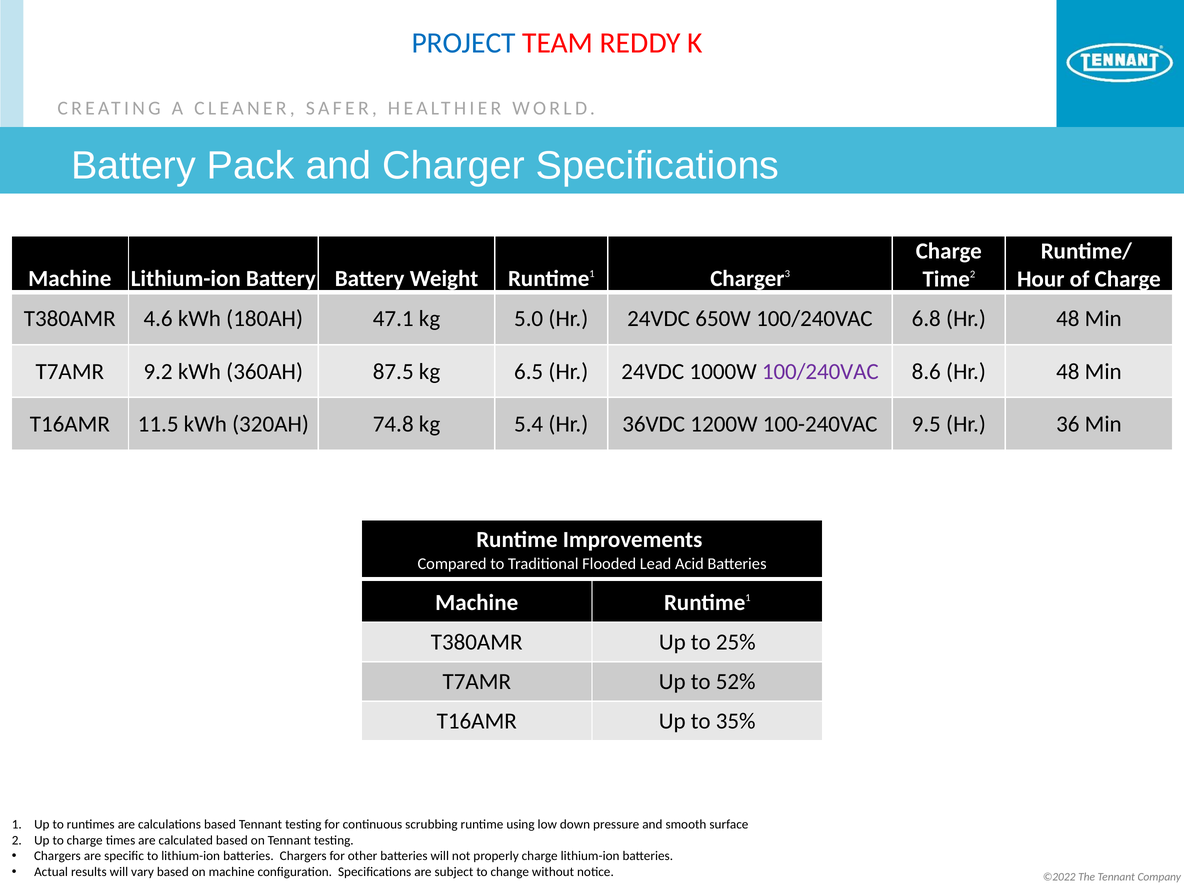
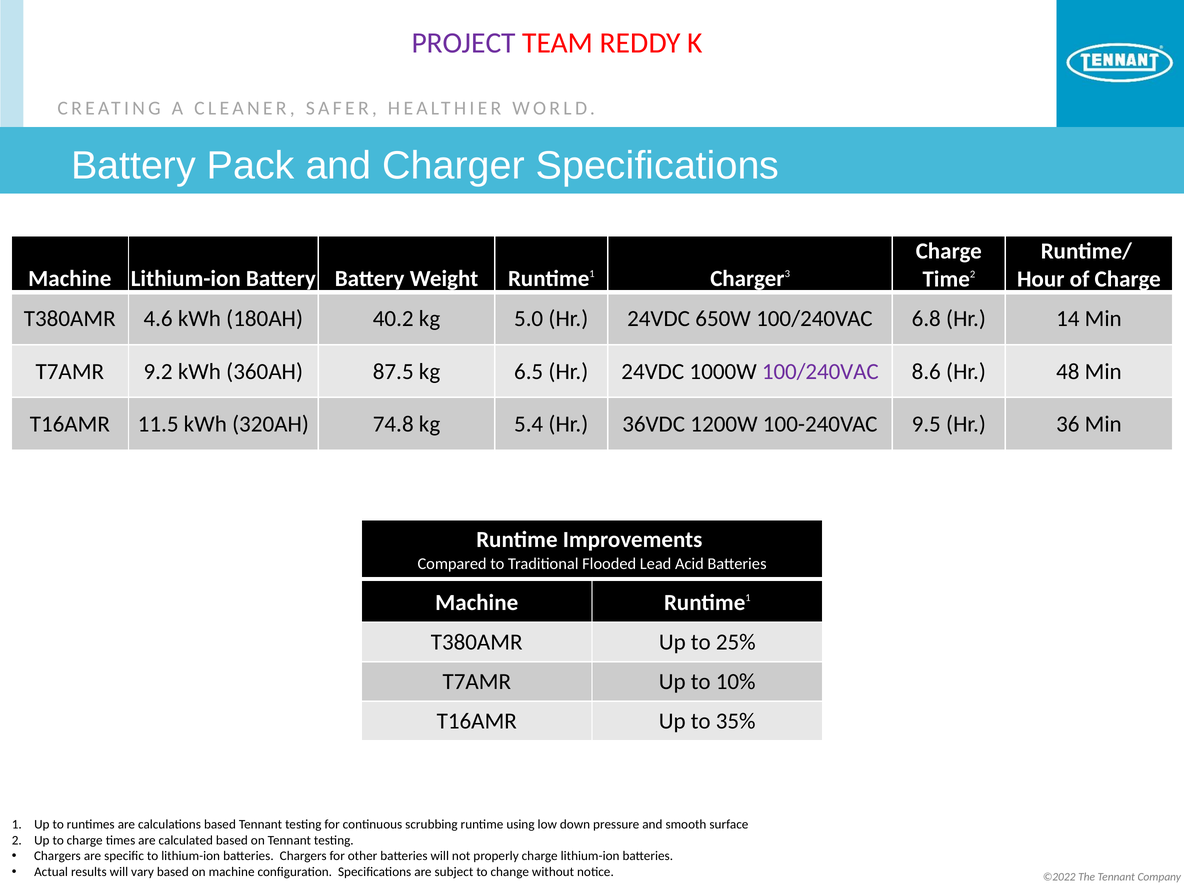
PROJECT colour: blue -> purple (464, 43)
47.1: 47.1 -> 40.2 (393, 319)
6.8 Hr 48: 48 -> 14 (1068, 319)
52%: 52% -> 10% (736, 682)
